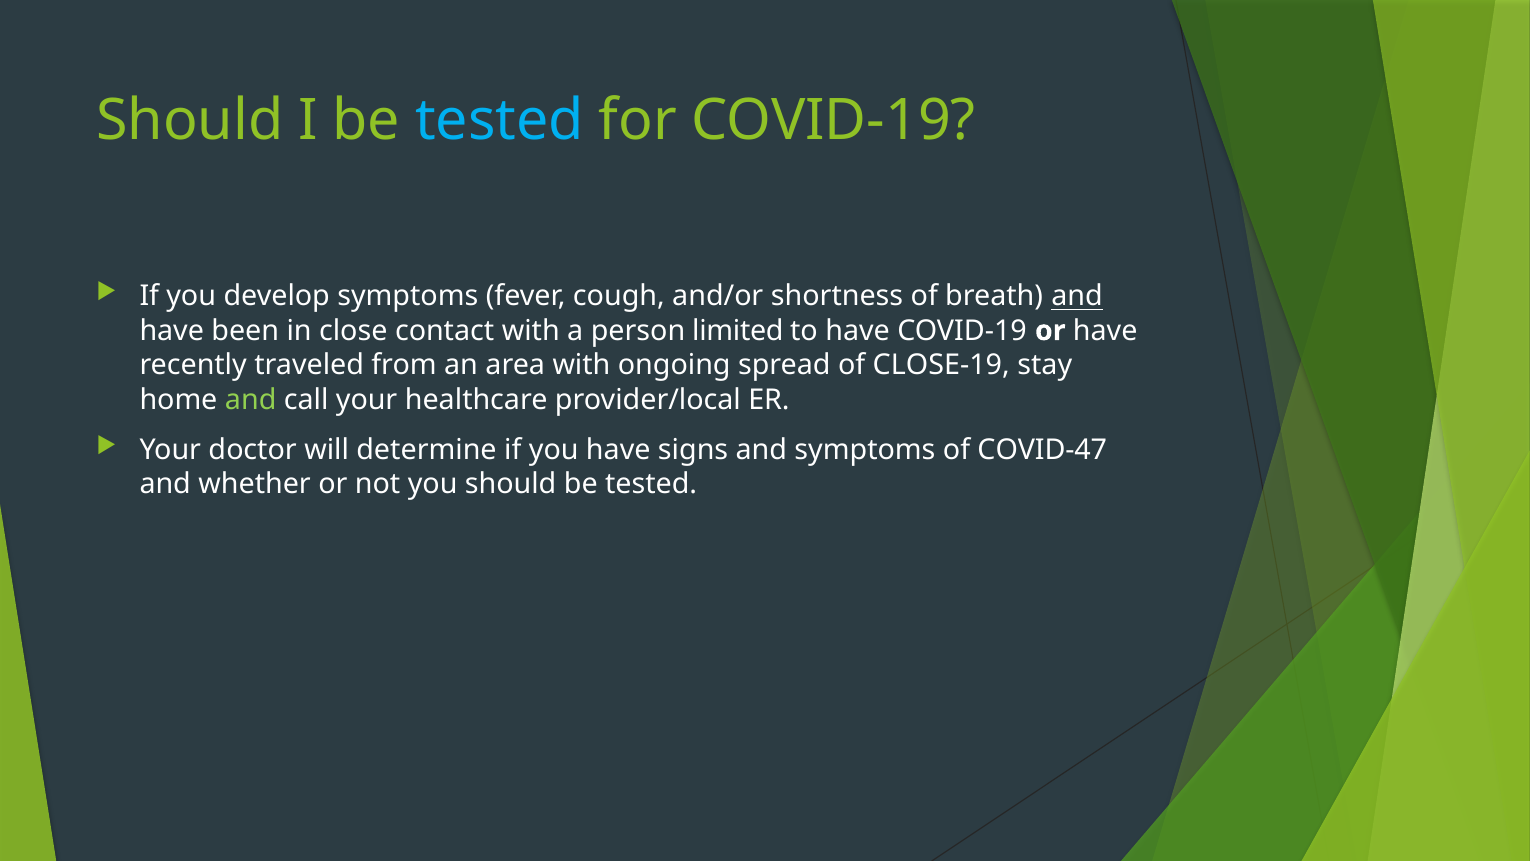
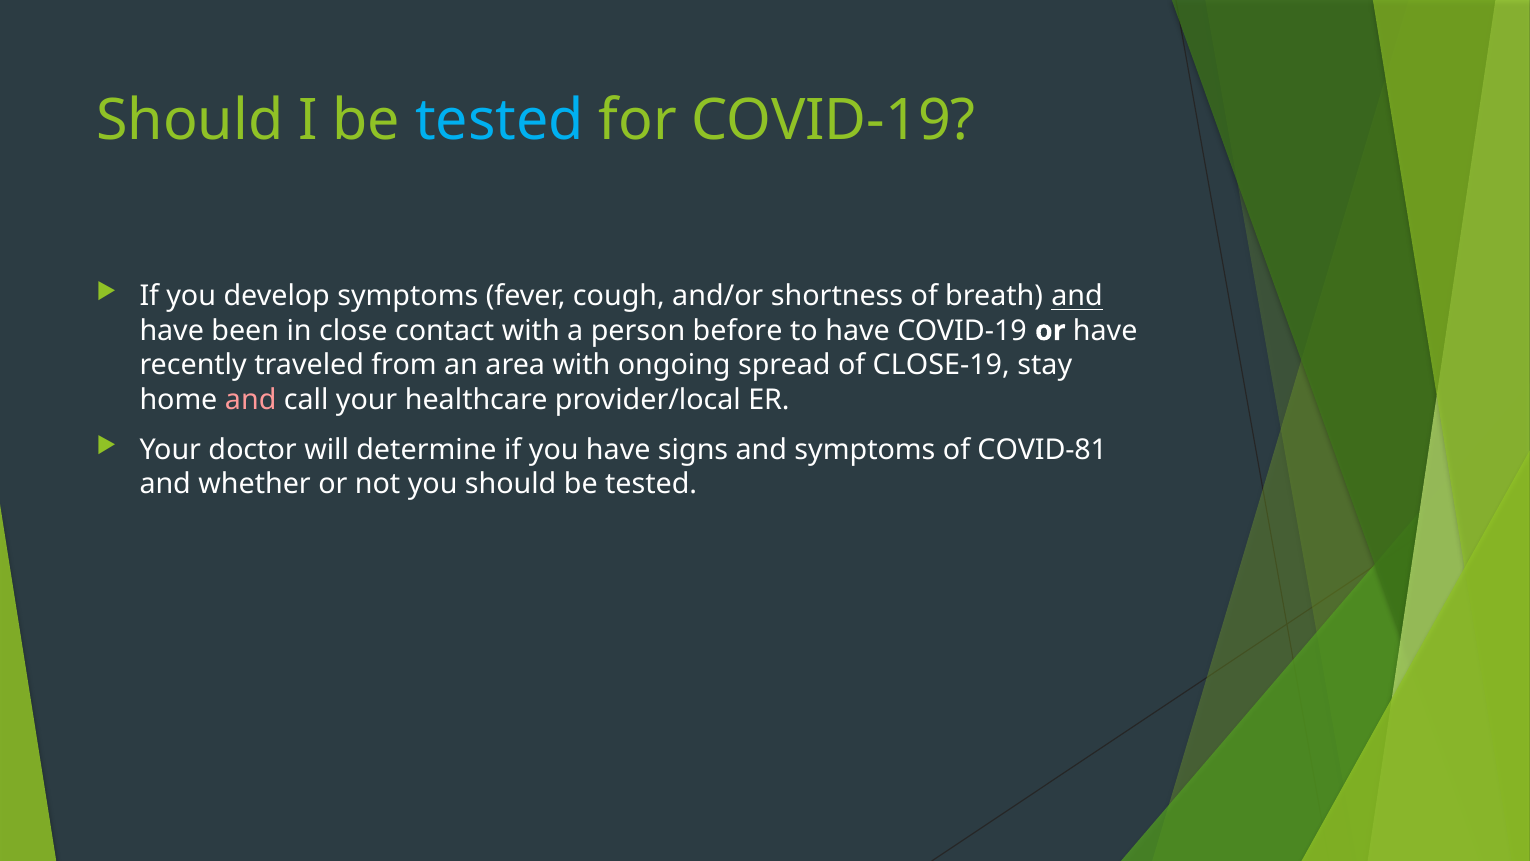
limited: limited -> before (738, 331)
and colour: light green -> pink (251, 399)
COVID-47: COVID-47 -> COVID-81 (1042, 450)
